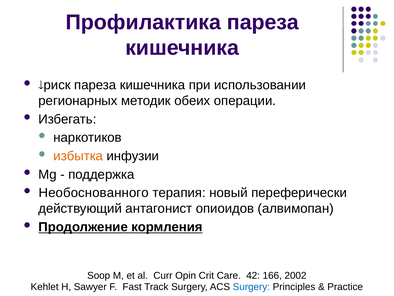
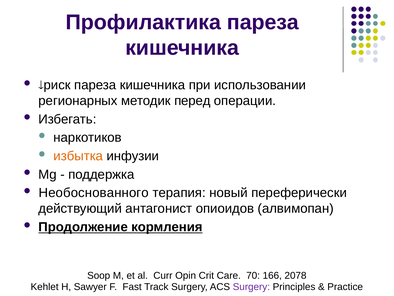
обеих: обеих -> перед (192, 101)
42: 42 -> 70 (253, 275)
2002: 2002 -> 2078 (295, 275)
Surgery colour: blue -> purple (251, 286)
